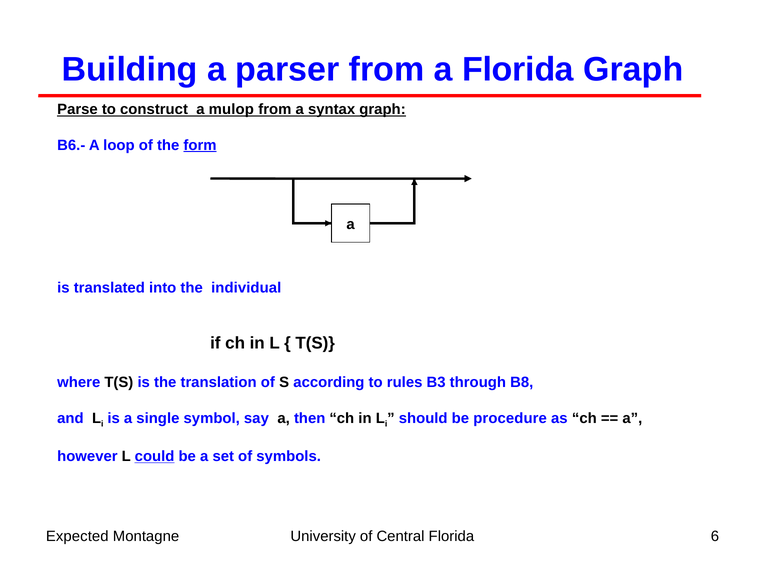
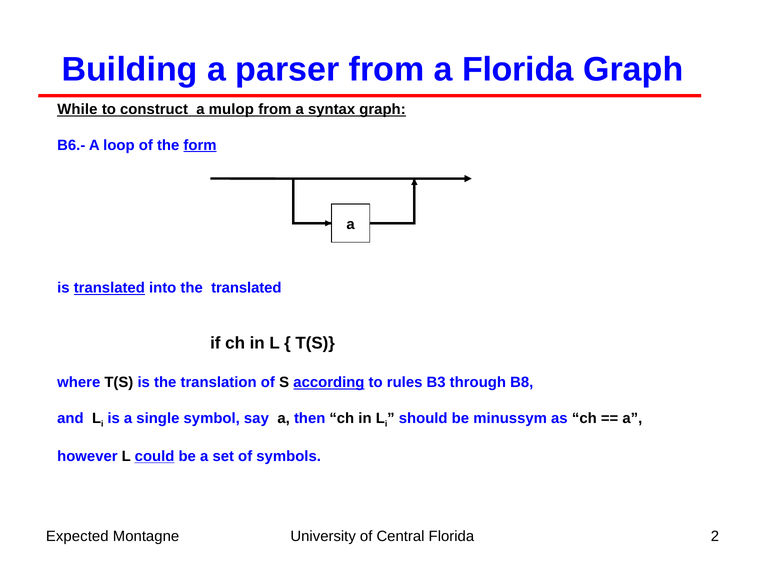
Parse: Parse -> While (77, 109)
translated underline: none -> present (109, 288)
the individual: individual -> translated (246, 288)
according underline: none -> present (329, 382)
procedure: procedure -> minussym (510, 418)
6: 6 -> 2 (715, 536)
